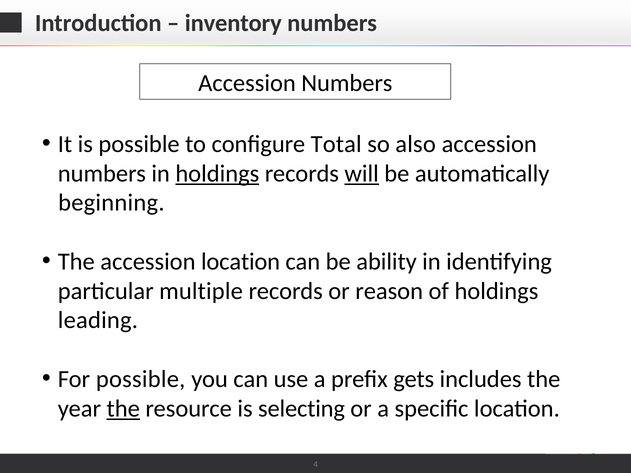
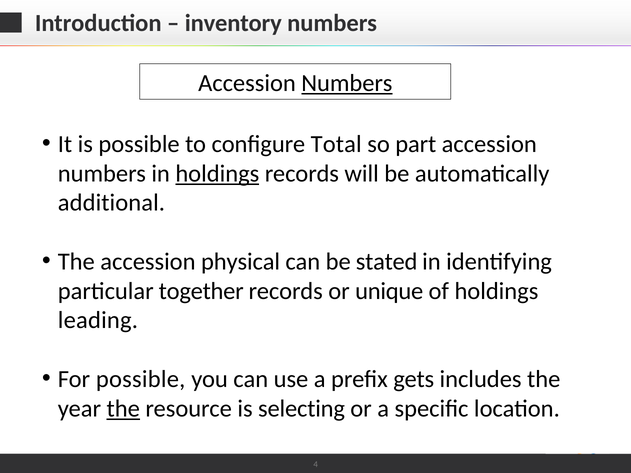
Numbers underline: none -> present (347, 83)
also: also -> part (416, 144)
will underline: present -> none (362, 174)
beginning: beginning -> additional (111, 203)
accession location: location -> physical (241, 262)
ability: ability -> stated (387, 262)
multiple: multiple -> together (201, 291)
reason: reason -> unique (389, 291)
